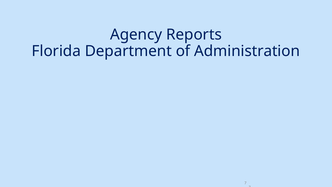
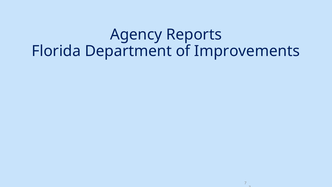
Administration: Administration -> Improvements (247, 51)
